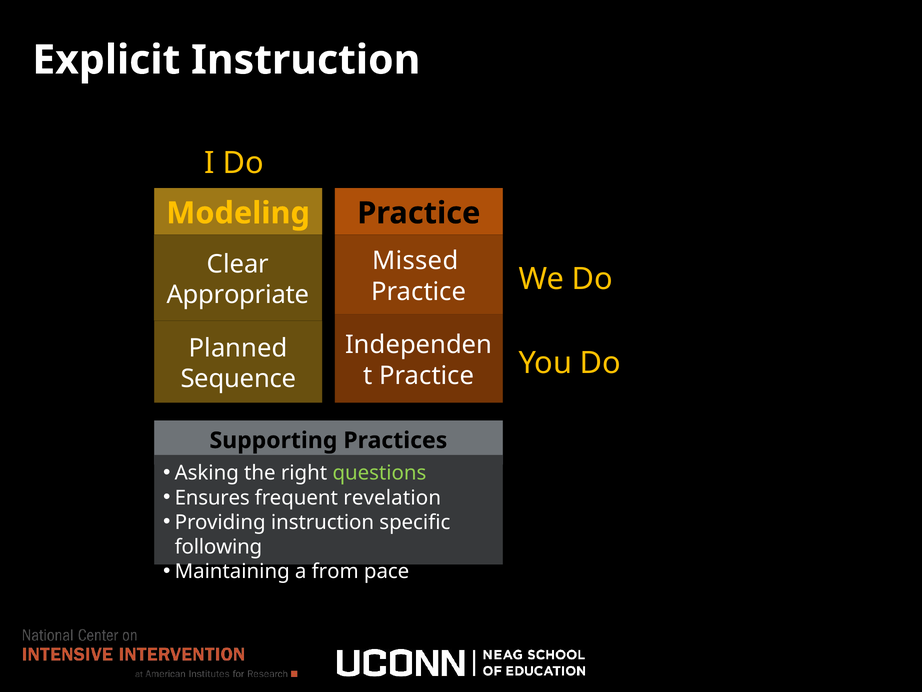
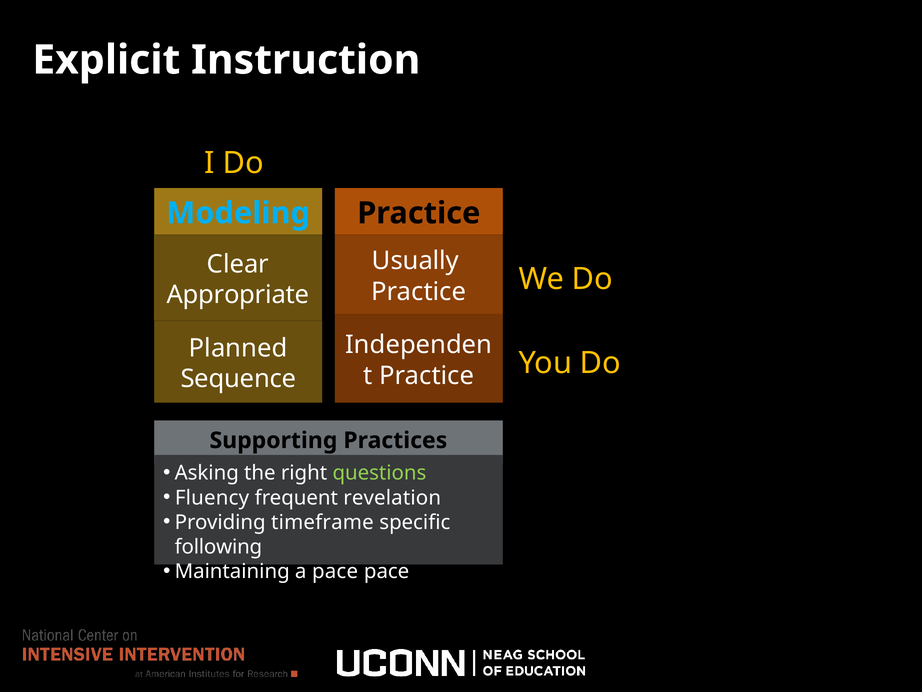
Modeling colour: yellow -> light blue (238, 213)
Missed: Missed -> Usually (415, 261)
Ensures: Ensures -> Fluency (212, 497)
Providing instruction: instruction -> timeframe (322, 522)
a from: from -> pace (335, 571)
